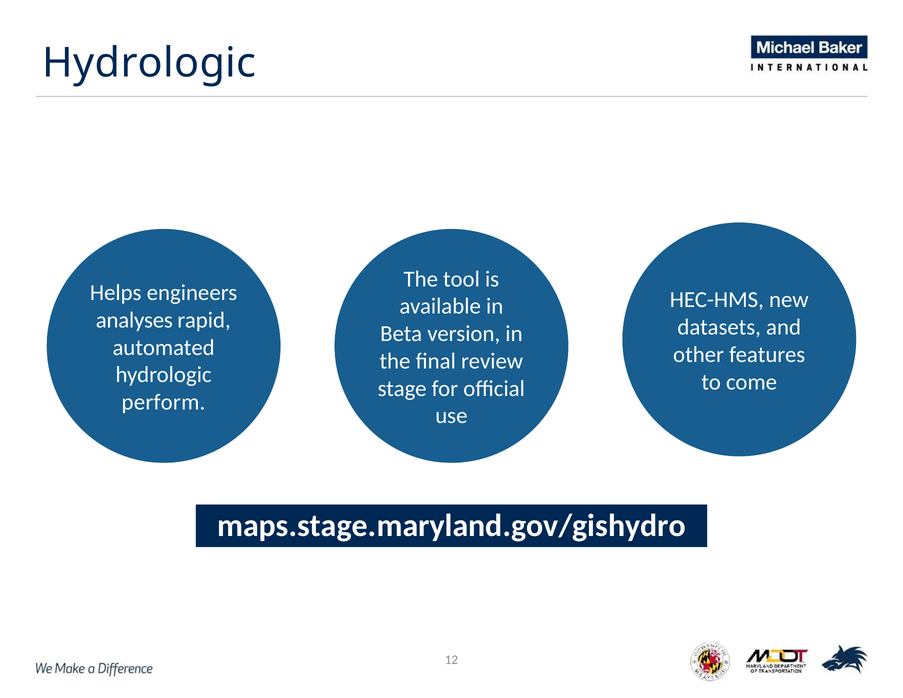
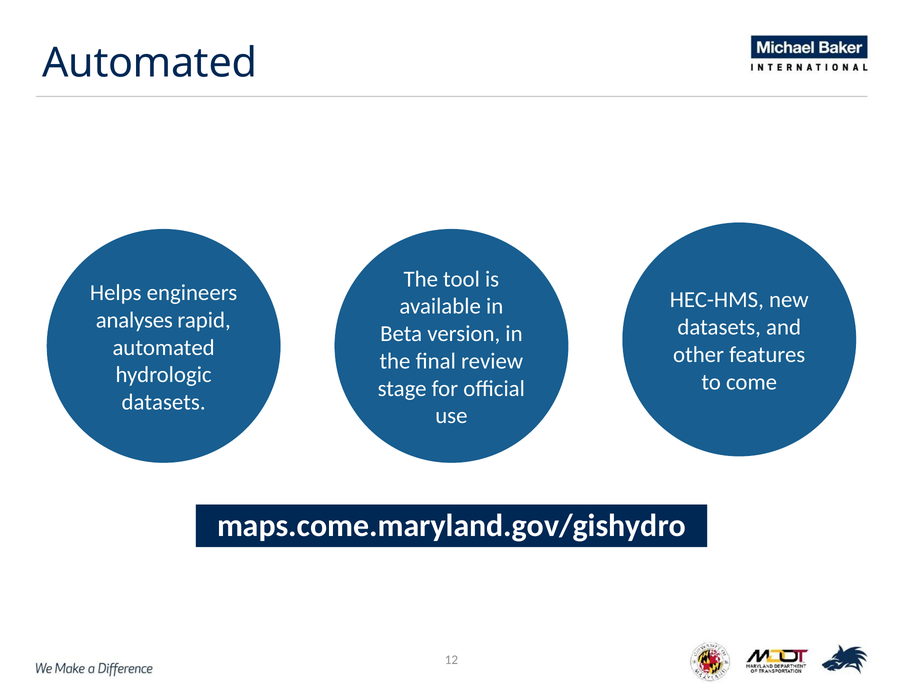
Hydrologic: Hydrologic -> Automated (150, 63)
perform: perform -> datasets (164, 402)
maps.stage.maryland.gov/gishydro: maps.stage.maryland.gov/gishydro -> maps.come.maryland.gov/gishydro (452, 525)
